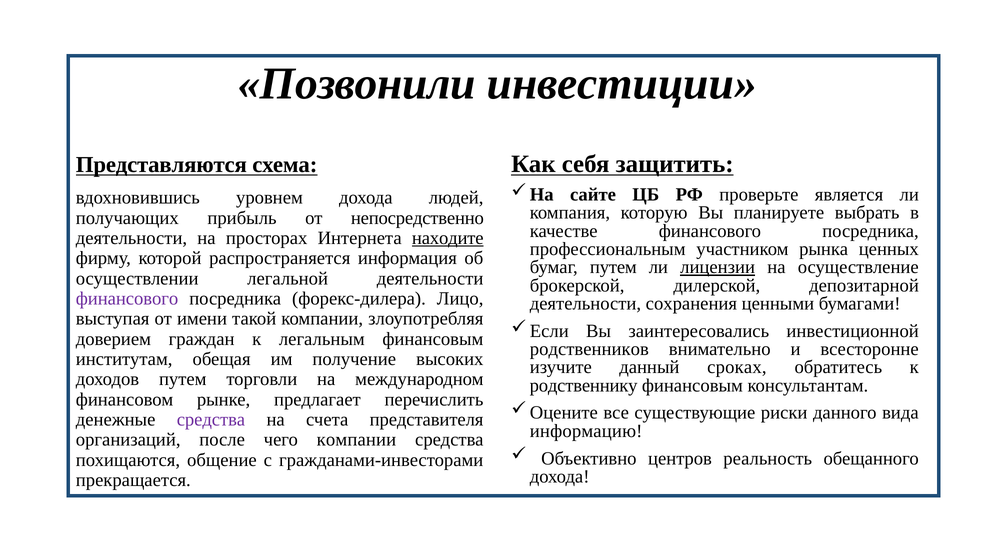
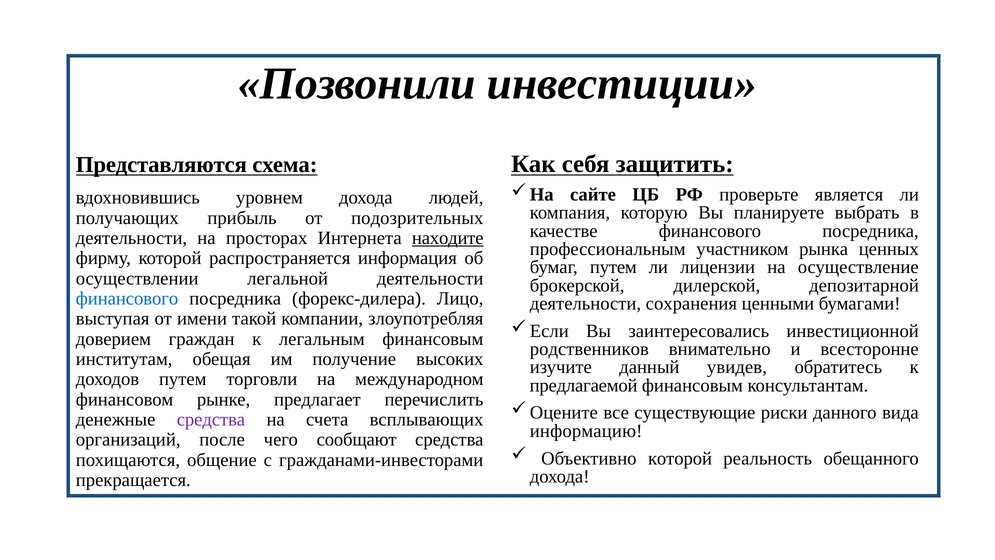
непосредственно: непосредственно -> подозрительных (417, 218)
лицензии underline: present -> none (718, 267)
финансового colour: purple -> blue (127, 298)
сроках: сроках -> увидев (737, 367)
родственнику: родственнику -> предлагаемой (584, 385)
представителя: представителя -> всплывающих (426, 419)
чего компании: компании -> сообщают (357, 440)
Объективно центров: центров -> которой (680, 458)
